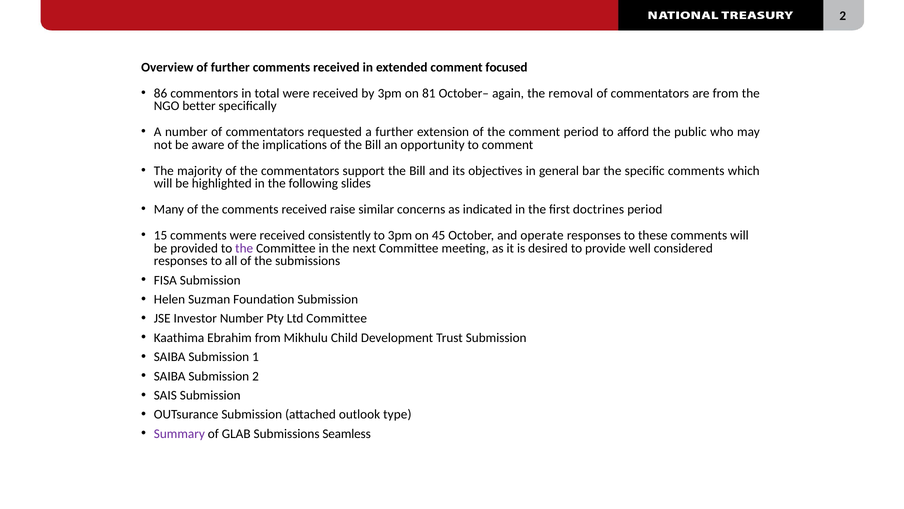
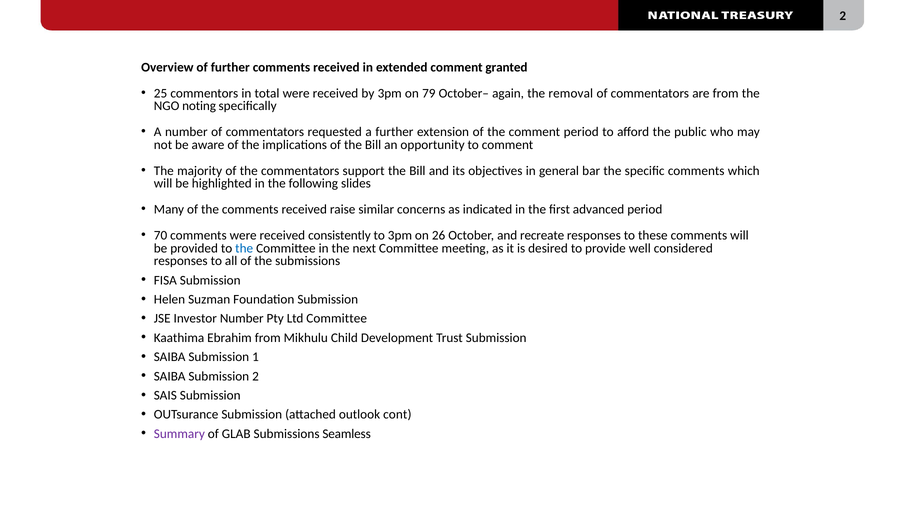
focused: focused -> granted (506, 67)
86: 86 -> 25 (161, 93)
81: 81 -> 79 (429, 93)
better: better -> noting (199, 106)
doctrines: doctrines -> advanced (599, 209)
15: 15 -> 70 (161, 235)
45: 45 -> 26 (439, 235)
operate: operate -> recreate (542, 235)
the colour: purple -> blue (244, 248)
type: type -> cont (397, 414)
